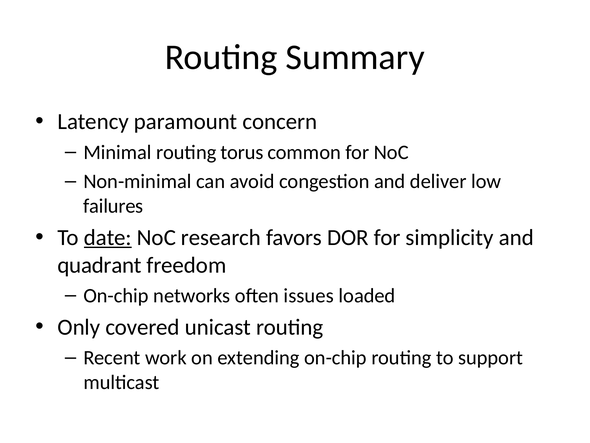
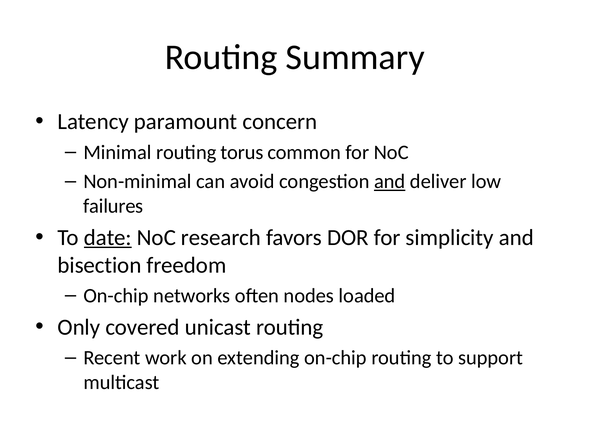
and underline: none -> present (390, 181)
quadrant: quadrant -> bisection (99, 265)
issues: issues -> nodes (309, 295)
